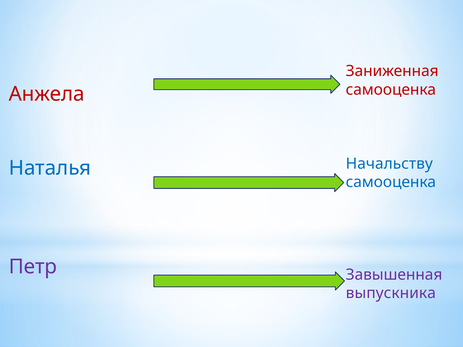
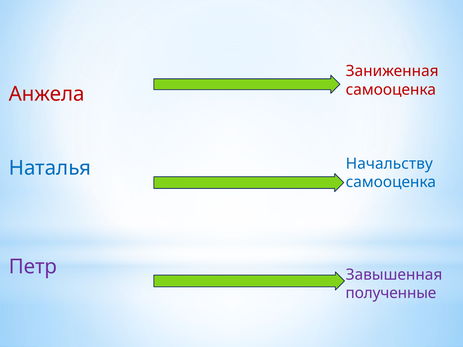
выпускника: выпускника -> полученные (391, 293)
